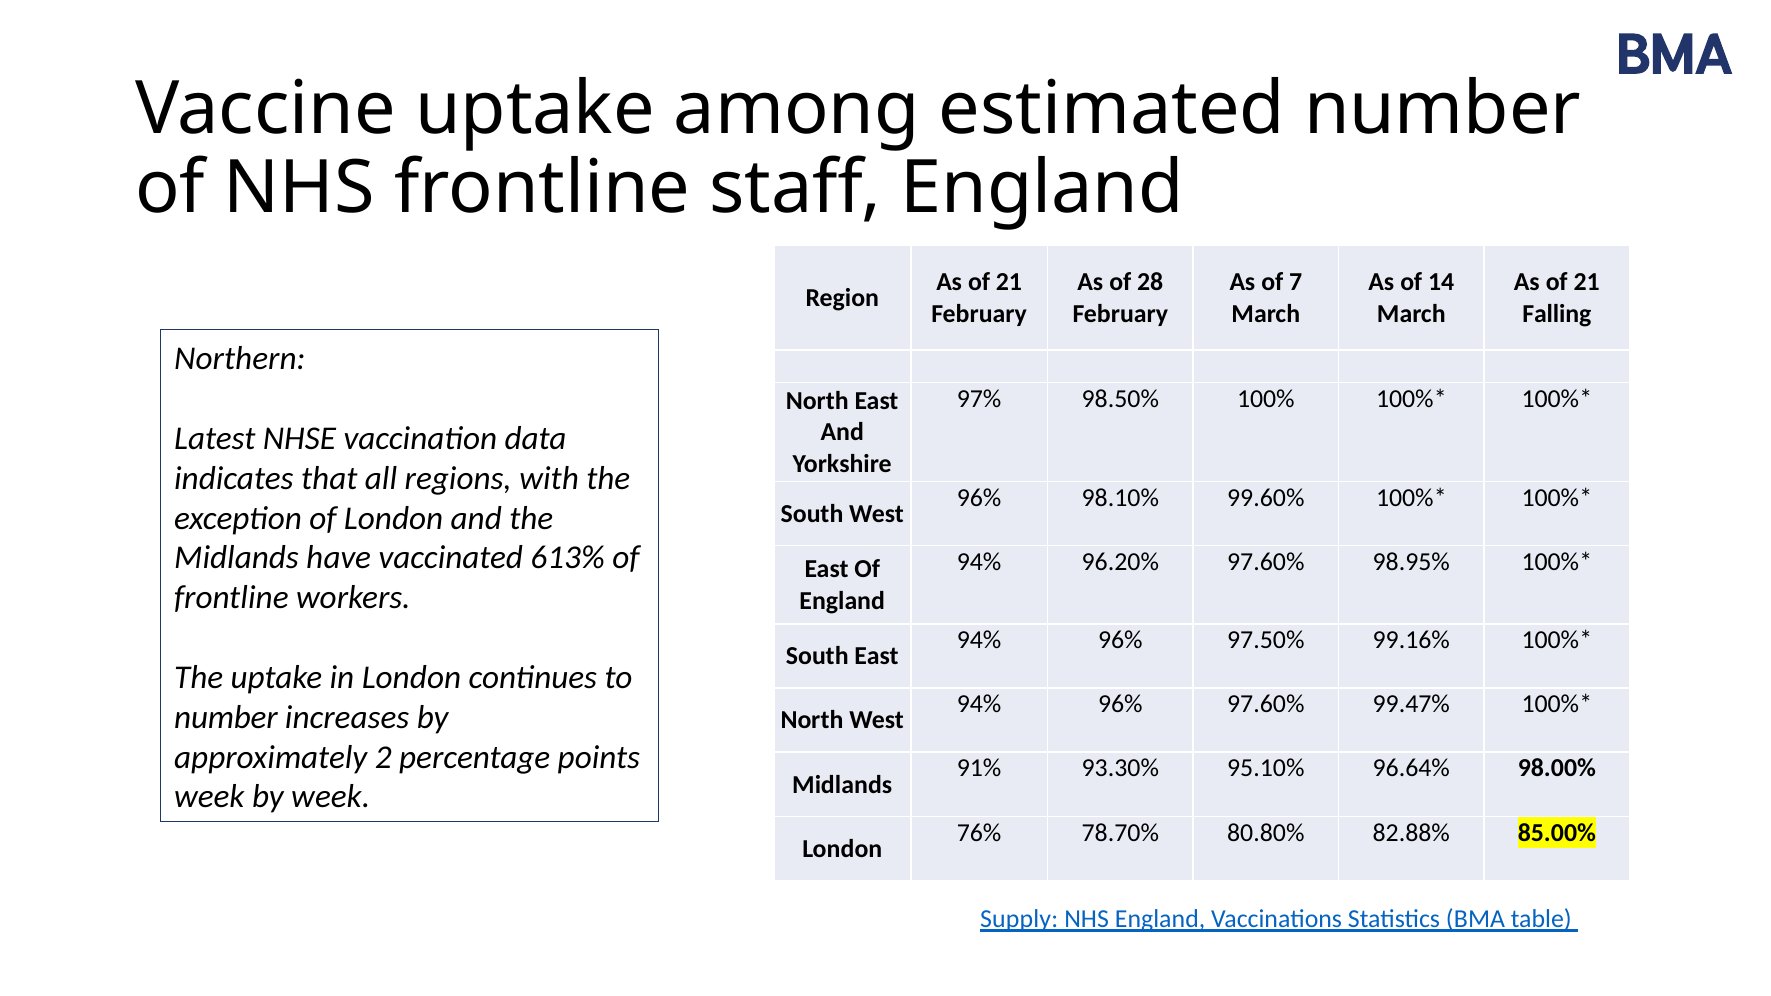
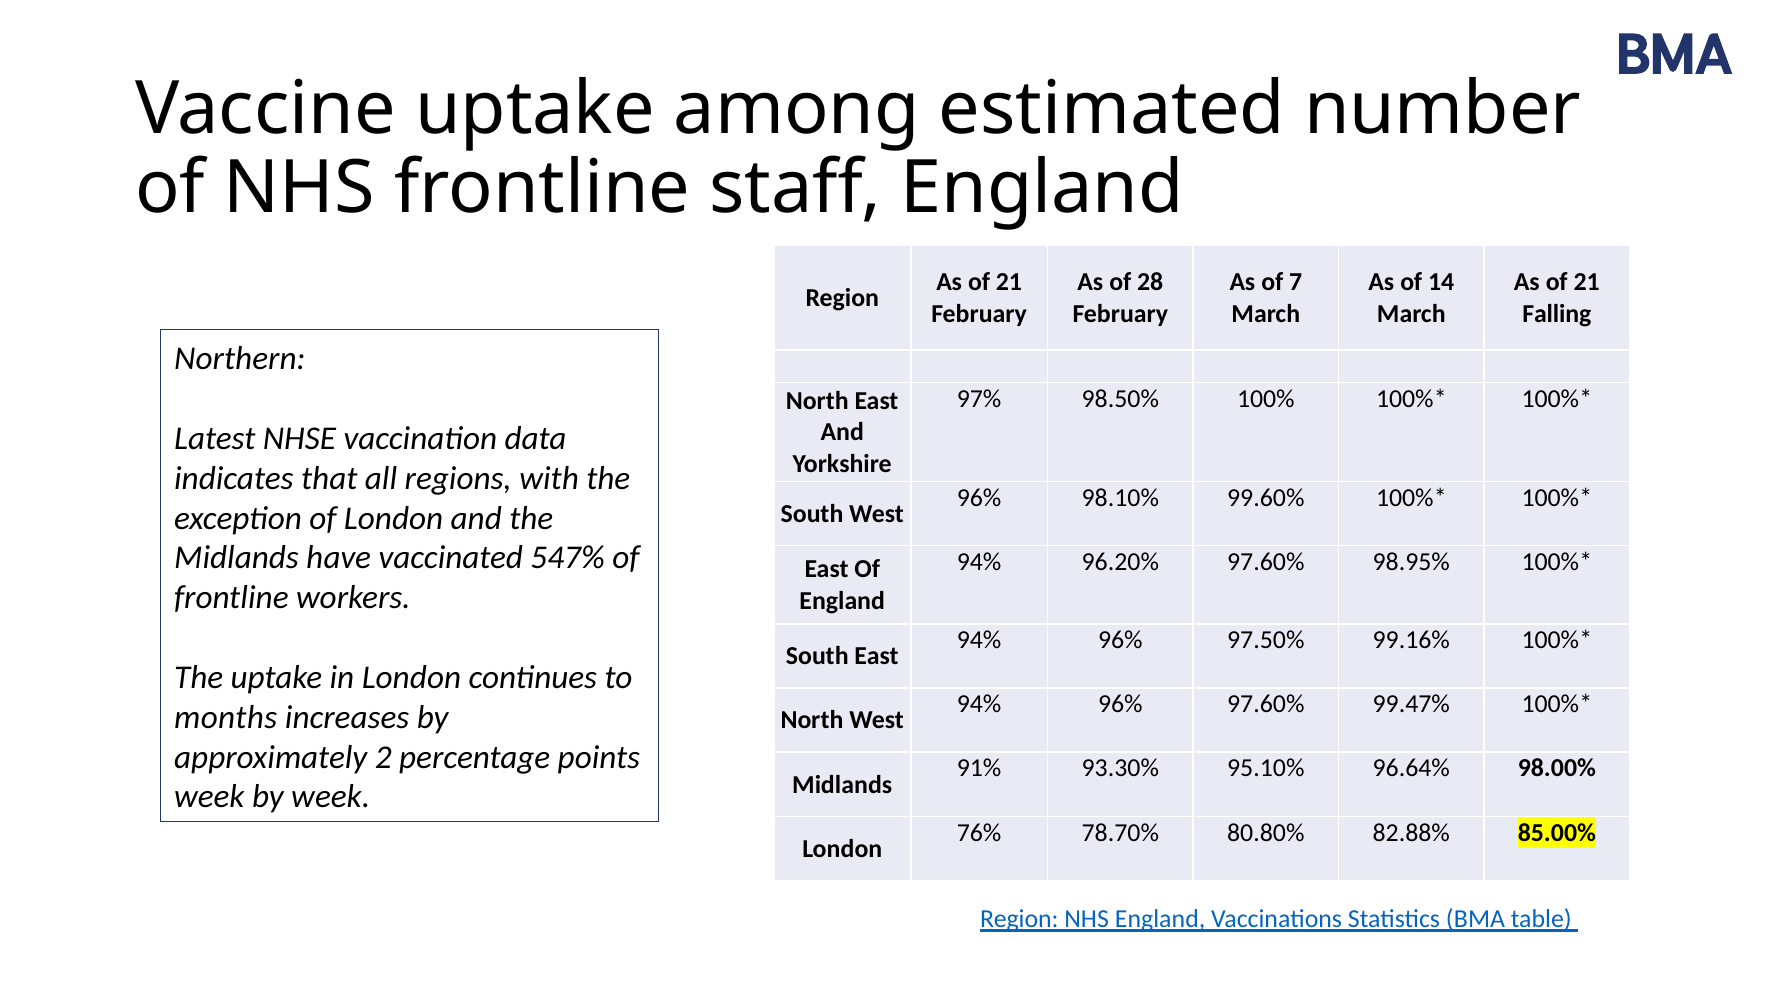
613%: 613% -> 547% (568, 558)
number: number -> months (226, 717)
Supply: Supply -> Region (1019, 919)
